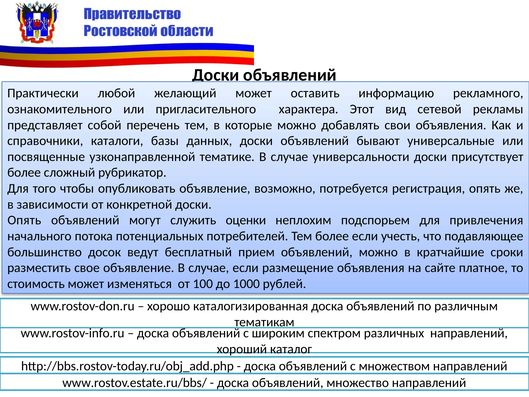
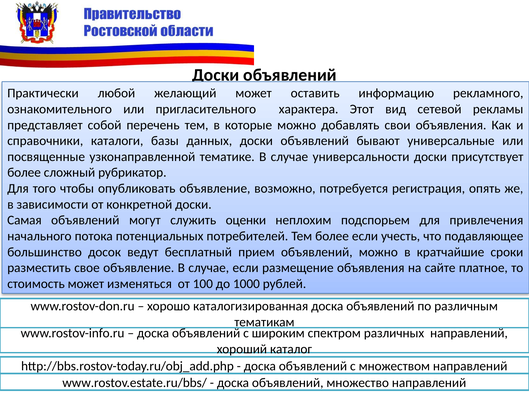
Опять: Опять -> Самая (24, 220)
